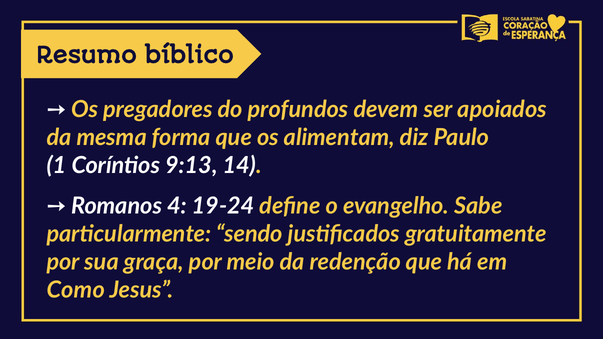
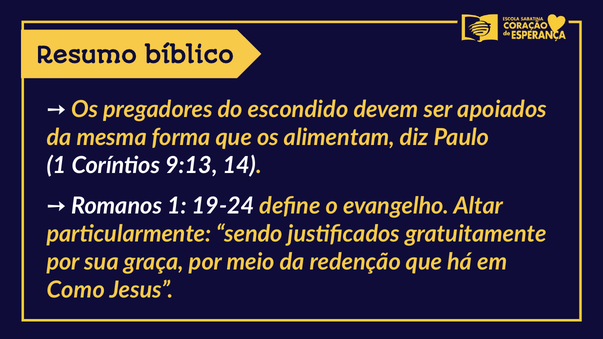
profundos: profundos -> escondido (298, 109)
4: 4 -> 1 (177, 206)
Sabe: Sabe -> Altar (478, 206)
